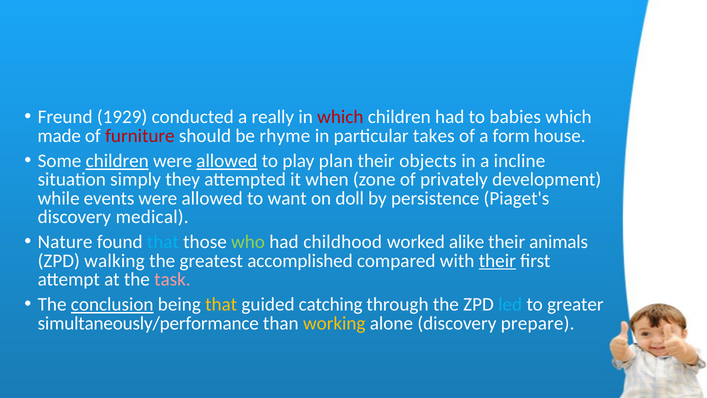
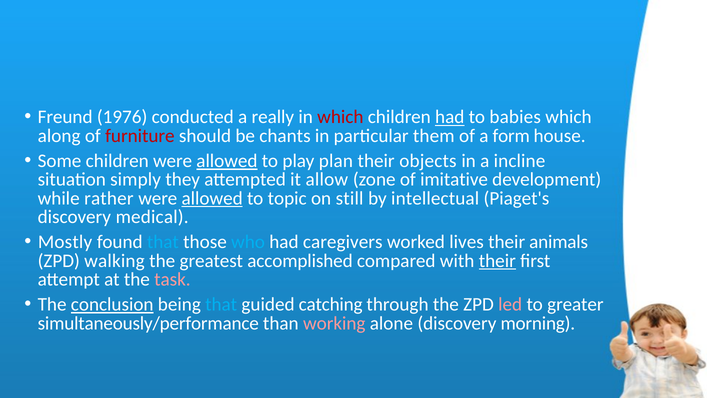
1929: 1929 -> 1976 (122, 117)
had underline: none -> present (450, 117)
made: made -> along (59, 136)
rhyme: rhyme -> chants (285, 136)
takes: takes -> them (434, 136)
children underline: present -> none (117, 161)
when: when -> allow (327, 179)
privately: privately -> imitative (454, 179)
events: events -> rather (109, 198)
allowed underline: none -> present (212, 198)
want: want -> topic (287, 198)
doll: doll -> still (350, 198)
persistence: persistence -> intellectual (435, 198)
Nature: Nature -> Mostly (65, 242)
who colour: light green -> light blue (248, 242)
childhood: childhood -> caregivers (343, 242)
alike: alike -> lives (467, 242)
that colour: yellow -> light blue (221, 304)
led colour: light blue -> pink (510, 304)
working colour: yellow -> pink (334, 323)
prepare: prepare -> morning (538, 323)
